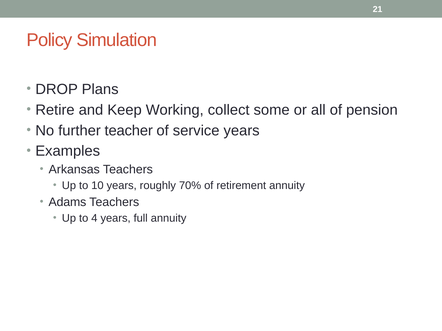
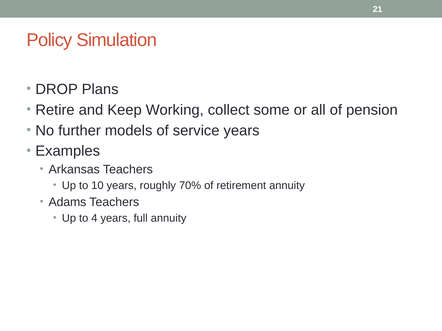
teacher: teacher -> models (129, 131)
